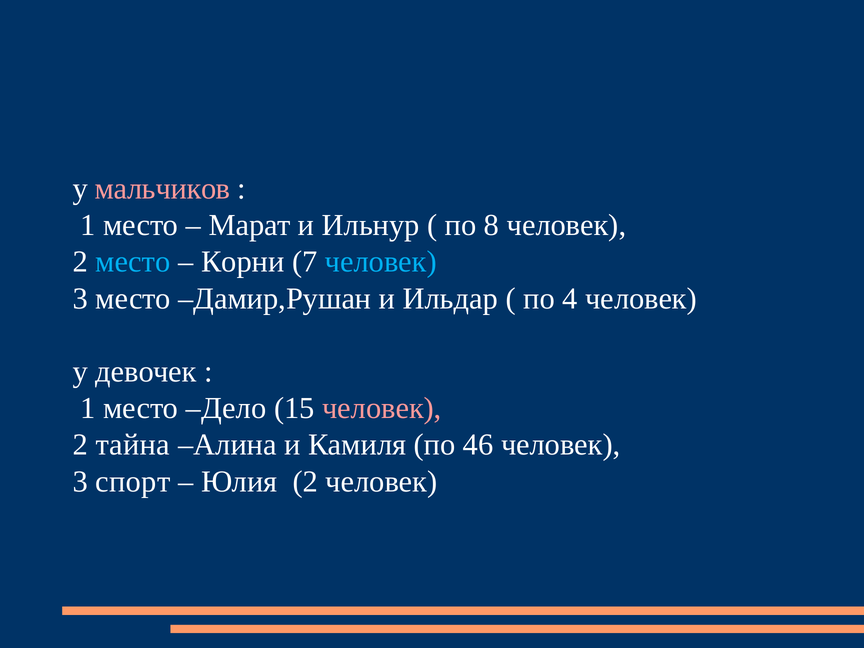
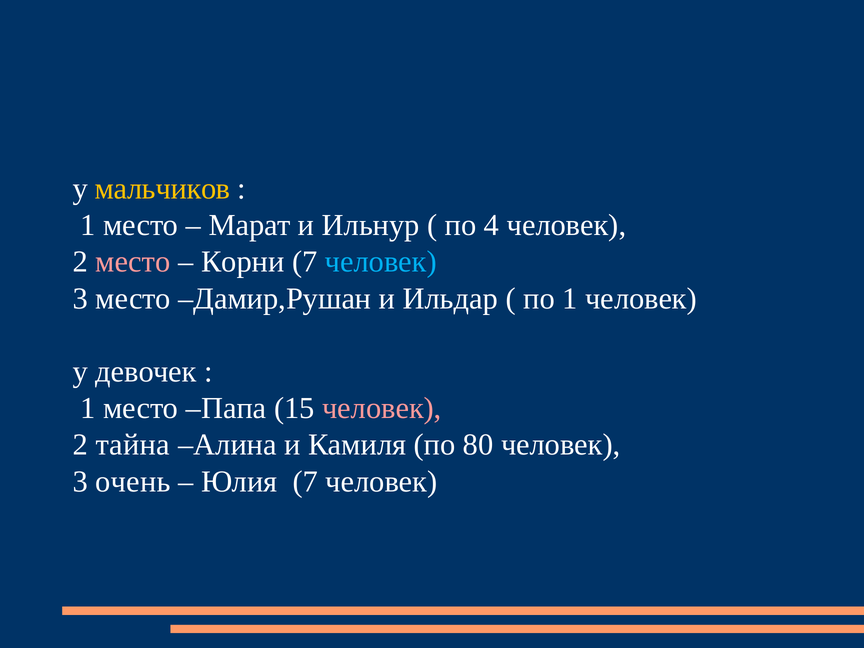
мальчиков colour: pink -> yellow (163, 189)
8: 8 -> 4 (492, 225)
место colour: light blue -> pink (133, 262)
по 4: 4 -> 1 (570, 298)
Дело: Дело -> Папа (226, 408)
46: 46 -> 80 (478, 445)
спорт: спорт -> очень (133, 481)
Юлия 2: 2 -> 7 (305, 481)
